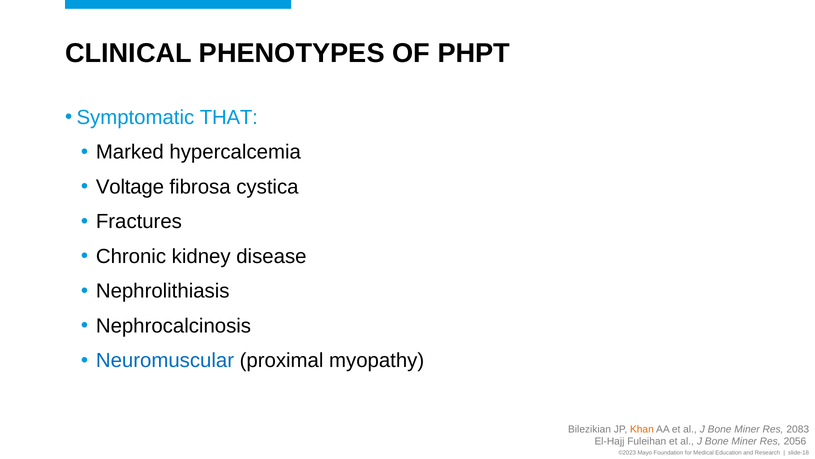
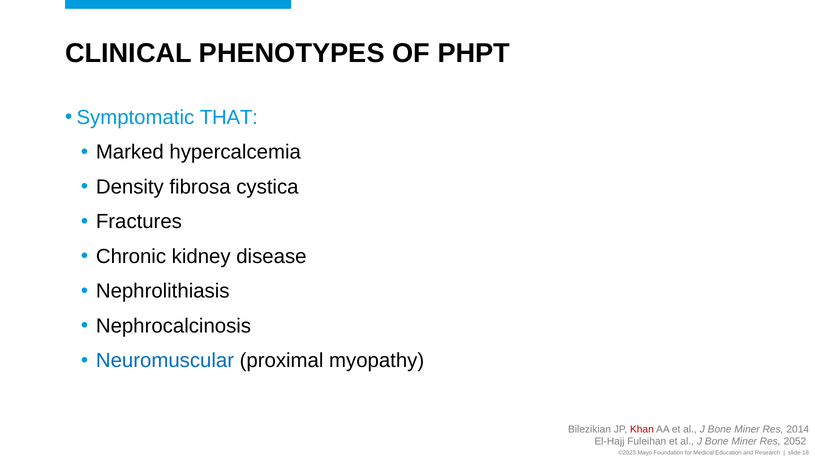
Voltage: Voltage -> Density (130, 187)
Khan colour: orange -> red (642, 429)
2083: 2083 -> 2014 (798, 429)
2056: 2056 -> 2052 (795, 441)
